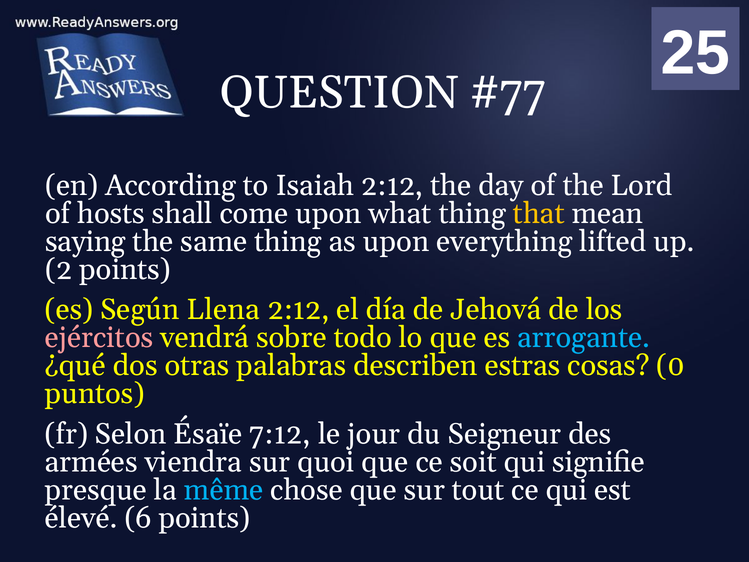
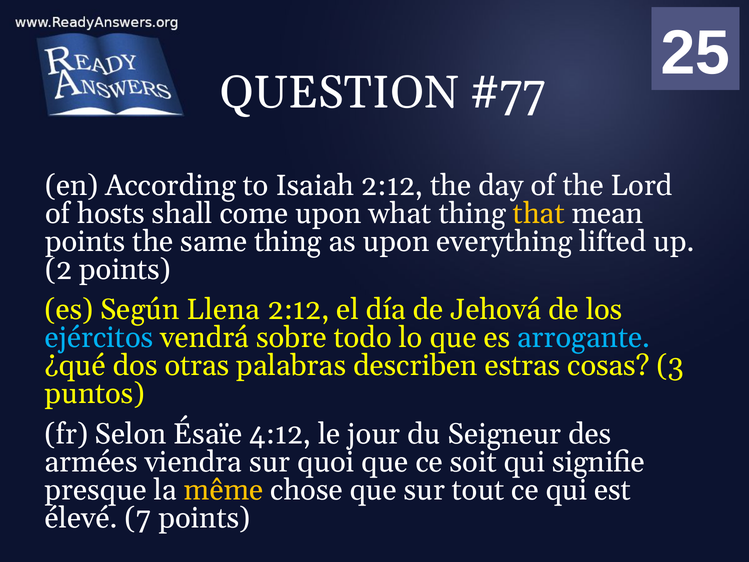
saying: saying -> points (85, 241)
ejércitos colour: pink -> light blue (99, 338)
0: 0 -> 3 (670, 366)
7:12: 7:12 -> 4:12 (280, 434)
même colour: light blue -> yellow (224, 490)
6: 6 -> 7 (138, 518)
